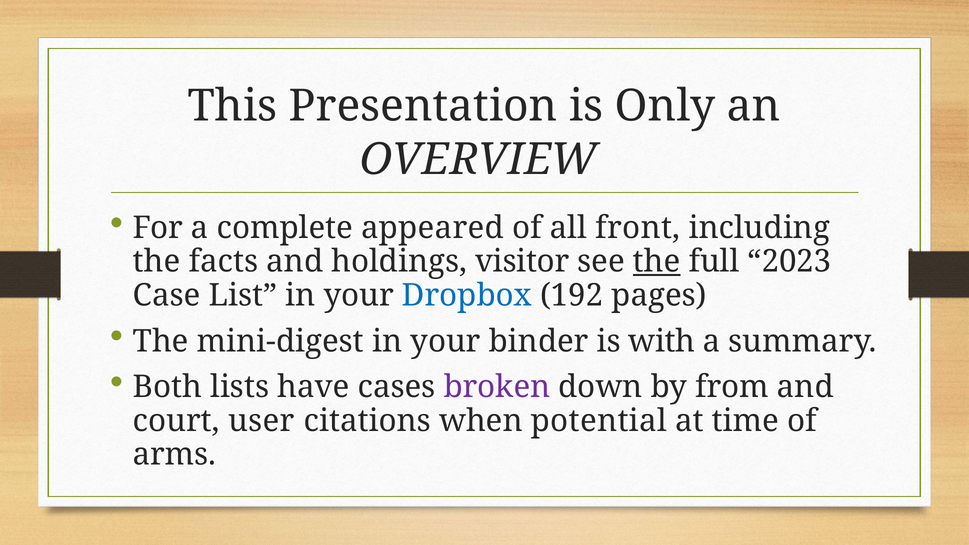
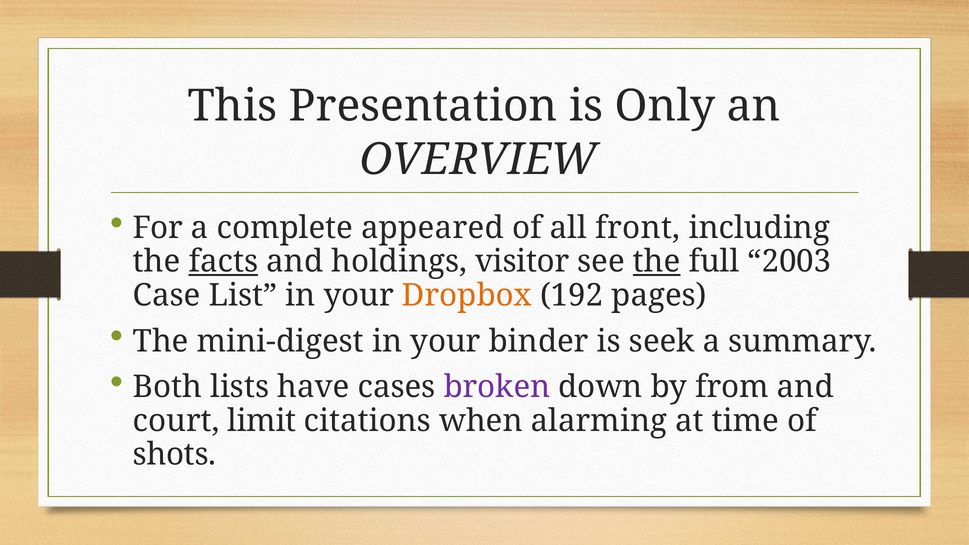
facts underline: none -> present (223, 262)
2023: 2023 -> 2003 (789, 262)
Dropbox colour: blue -> orange (467, 295)
with: with -> seek (662, 341)
user: user -> limit (262, 421)
potential: potential -> alarming (599, 421)
arms: arms -> shots (174, 455)
